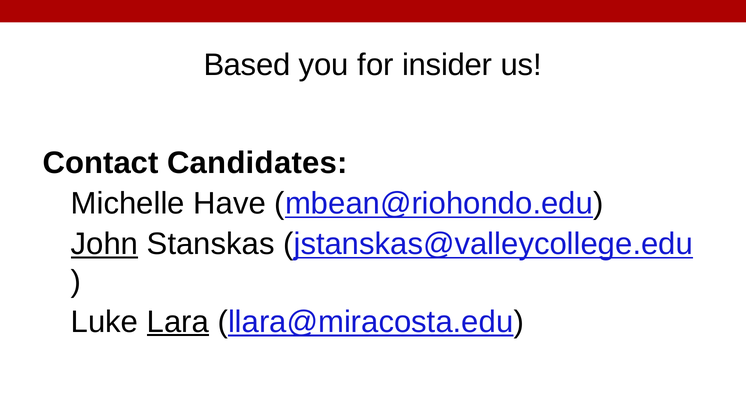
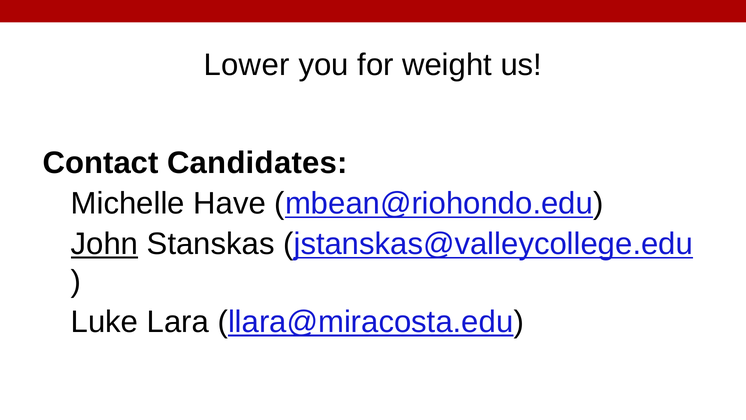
Based: Based -> Lower (247, 65)
insider: insider -> weight (447, 65)
Lara underline: present -> none (178, 322)
